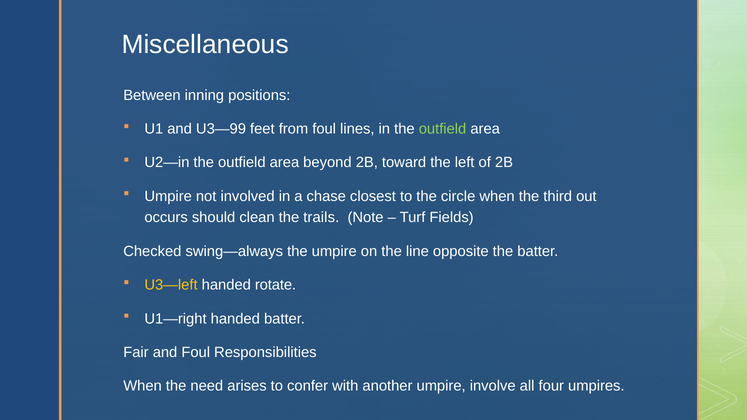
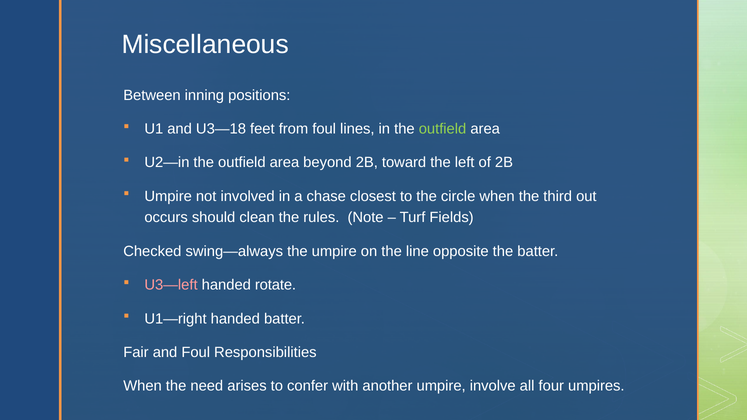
U3—99: U3—99 -> U3—18 (221, 129)
trails: trails -> rules (321, 218)
U3—left colour: yellow -> pink (171, 285)
